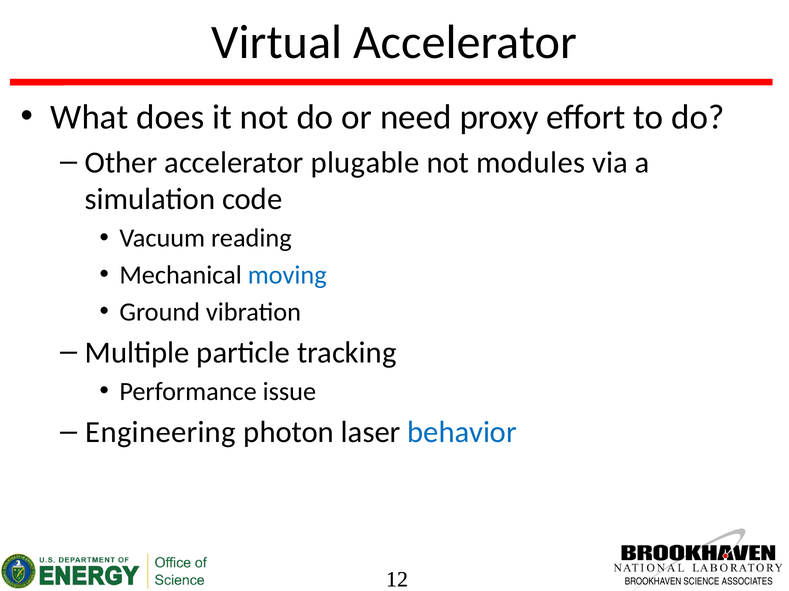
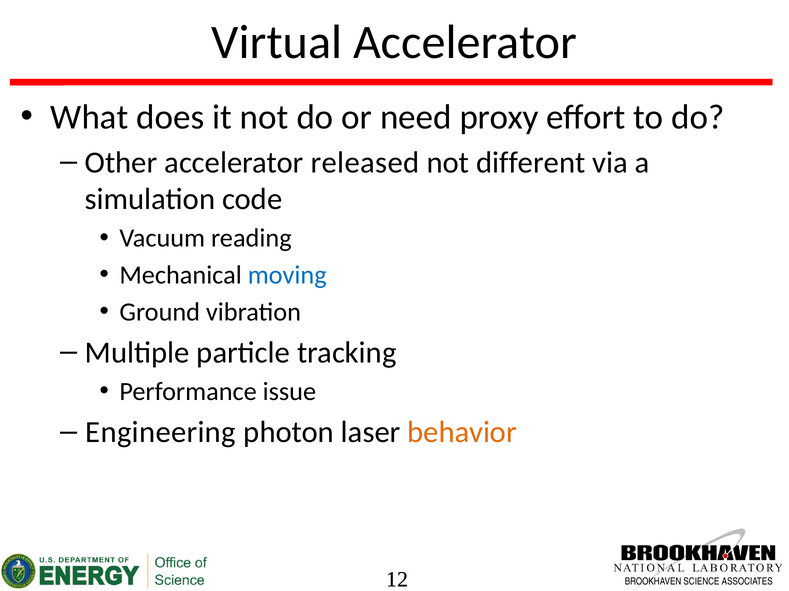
plugable: plugable -> released (365, 163)
modules: modules -> different (531, 163)
behavior colour: blue -> orange (462, 433)
